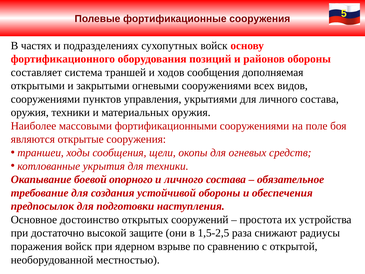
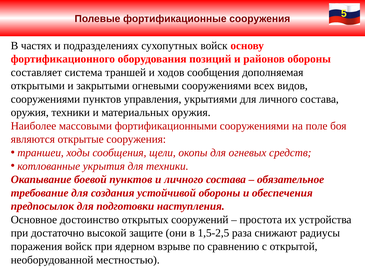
боевой опорного: опорного -> пунктов (131, 179)
